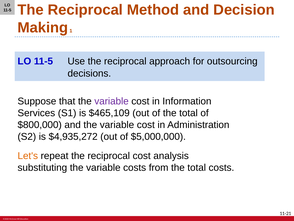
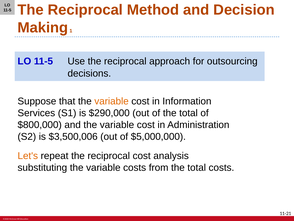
variable colour: purple -> orange (112, 101)
$465,109: $465,109 -> $290,000 (109, 113)
$4,935,272: $4,935,272 -> $3,500,006 (73, 136)
